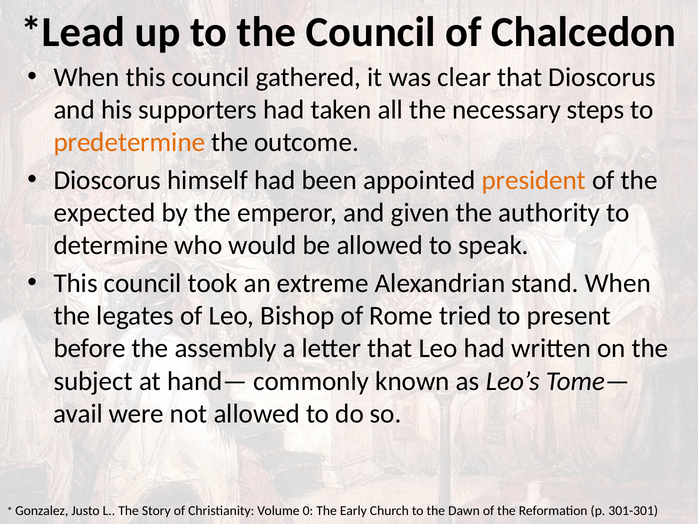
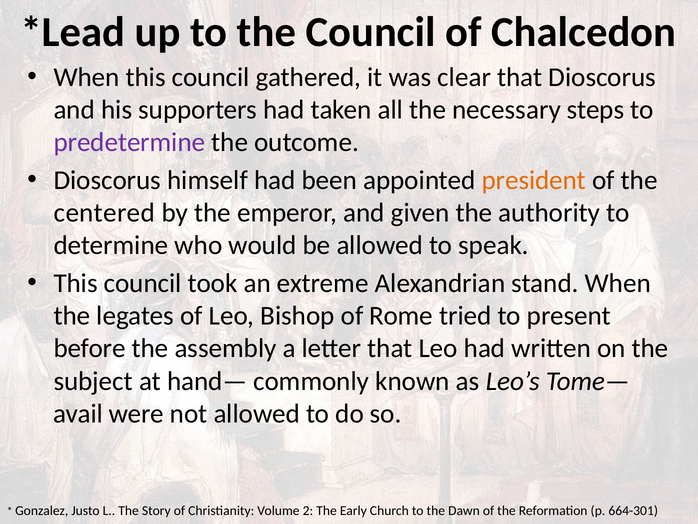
predetermine colour: orange -> purple (129, 142)
expected: expected -> centered (104, 213)
0: 0 -> 2 (308, 510)
301-301: 301-301 -> 664-301 (633, 510)
